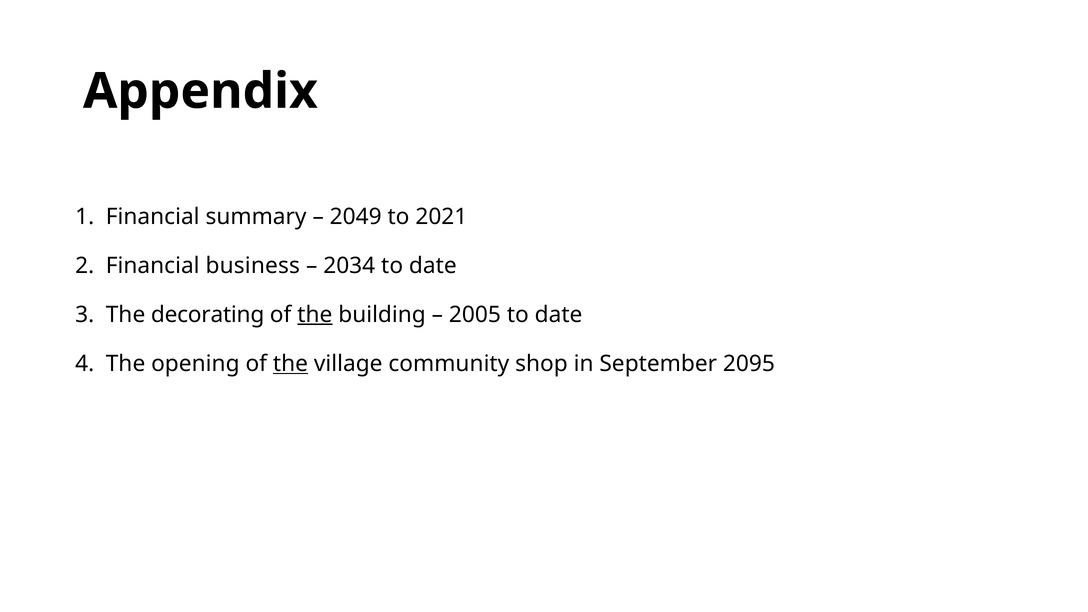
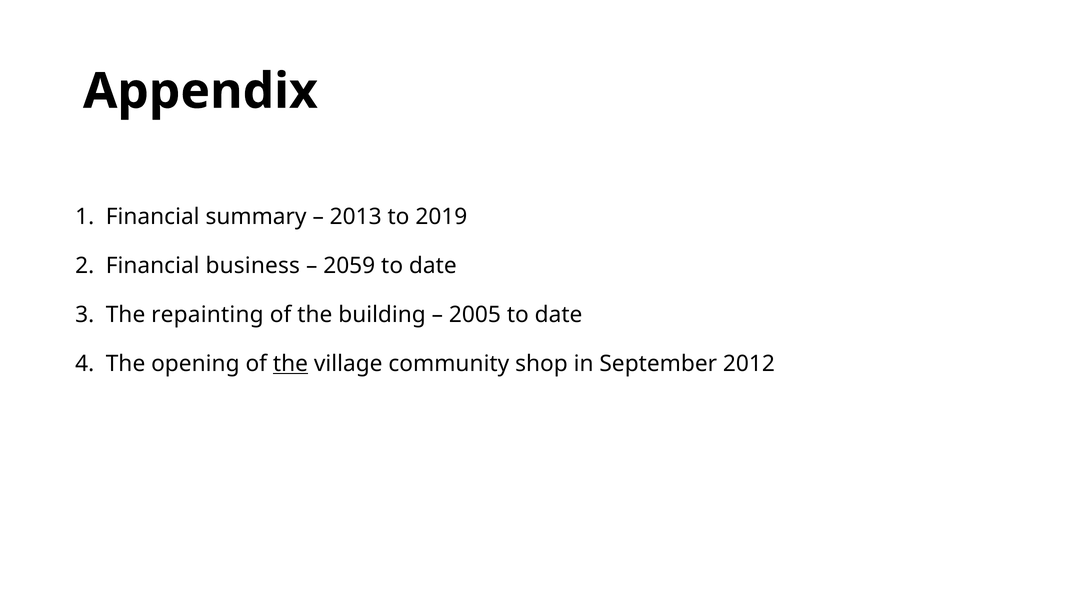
2049: 2049 -> 2013 (356, 217)
2021: 2021 -> 2019 (441, 217)
2034: 2034 -> 2059 (349, 266)
decorating: decorating -> repainting (207, 315)
the underline: present -> none (315, 315)
2095: 2095 -> 2012 (749, 364)
